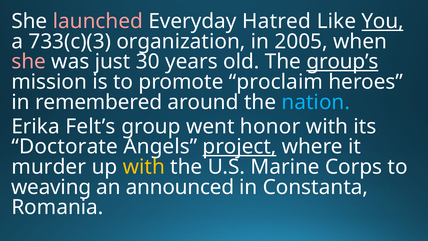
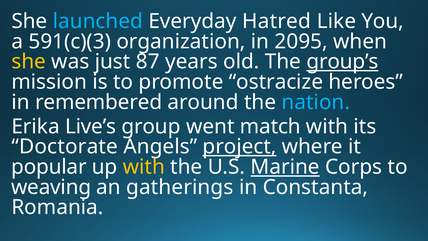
launched colour: pink -> light blue (98, 21)
You underline: present -> none (383, 21)
733(c)(3: 733(c)(3 -> 591(c)(3 (70, 41)
2005: 2005 -> 2095 (301, 41)
she colour: pink -> yellow (29, 62)
30: 30 -> 87 (148, 62)
proclaim: proclaim -> ostracize (276, 82)
Felt’s: Felt’s -> Live’s (91, 126)
honor: honor -> match (270, 126)
murder: murder -> popular (49, 167)
Marine underline: none -> present (285, 167)
announced: announced -> gatherings (180, 187)
